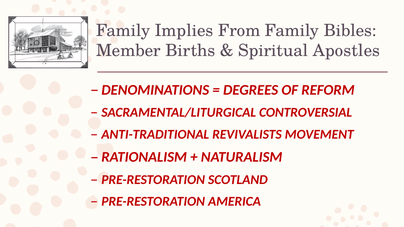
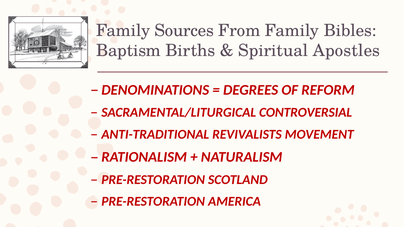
Implies: Implies -> Sources (184, 31)
Member: Member -> Baptism (128, 51)
